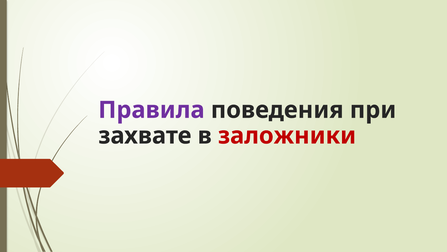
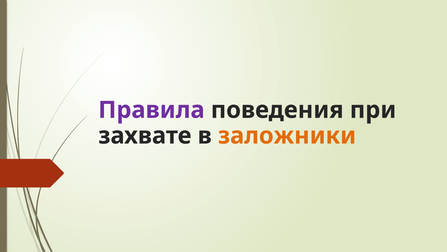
заложники colour: red -> orange (287, 135)
